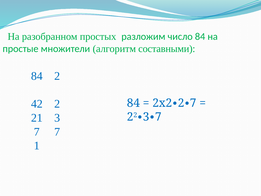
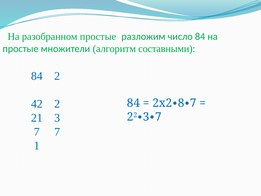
разобранном простых: простых -> простые (98, 36)
2: 2 -> 8 (181, 103)
